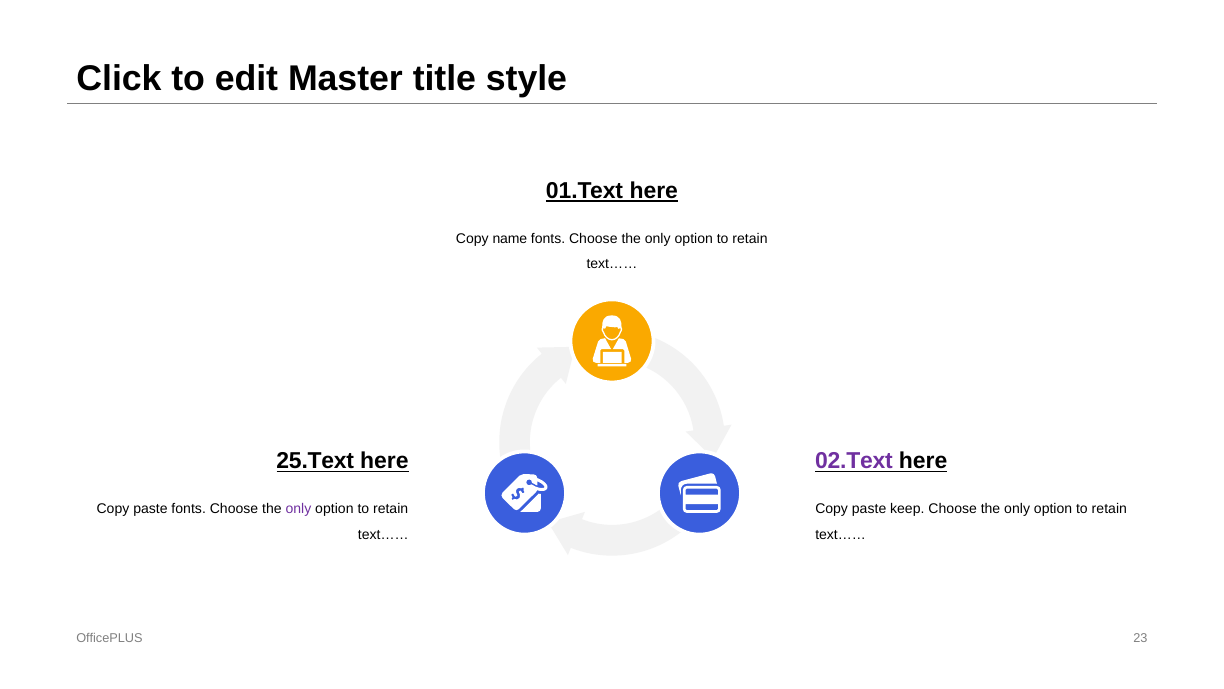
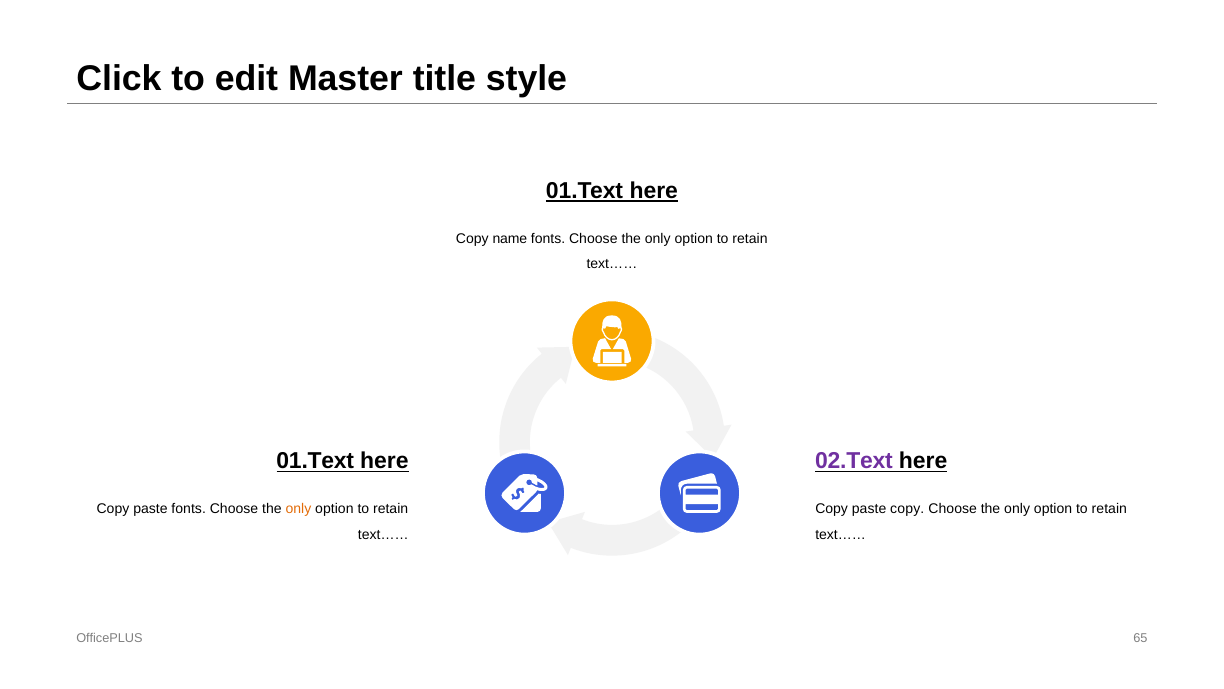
25.Text: 25.Text -> 01.Text (315, 461)
only colour: purple -> orange (298, 509)
paste keep: keep -> copy (907, 509)
23: 23 -> 65 (1140, 638)
